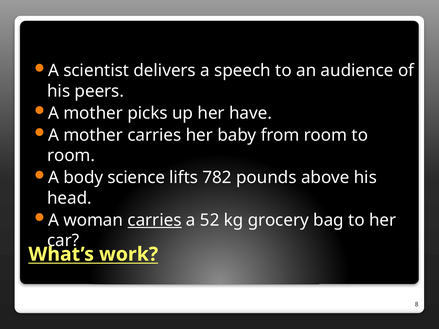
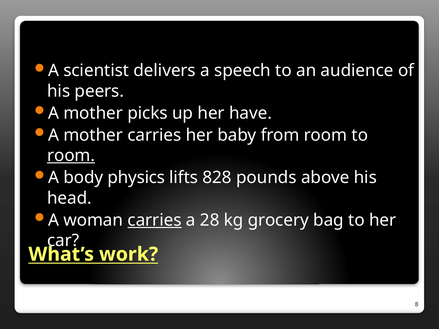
room underline: none -> present (71, 156)
science: science -> physics (136, 178)
782: 782 -> 828 (217, 178)
52: 52 -> 28 (210, 220)
